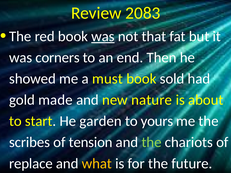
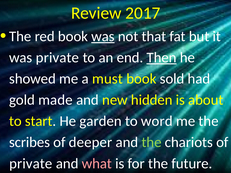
2083: 2083 -> 2017 (143, 13)
was corners: corners -> private (57, 58)
Then underline: none -> present (162, 58)
nature: nature -> hidden (152, 100)
yours: yours -> word (157, 121)
tension: tension -> deeper (91, 142)
replace: replace -> private (31, 164)
what colour: yellow -> pink (97, 164)
